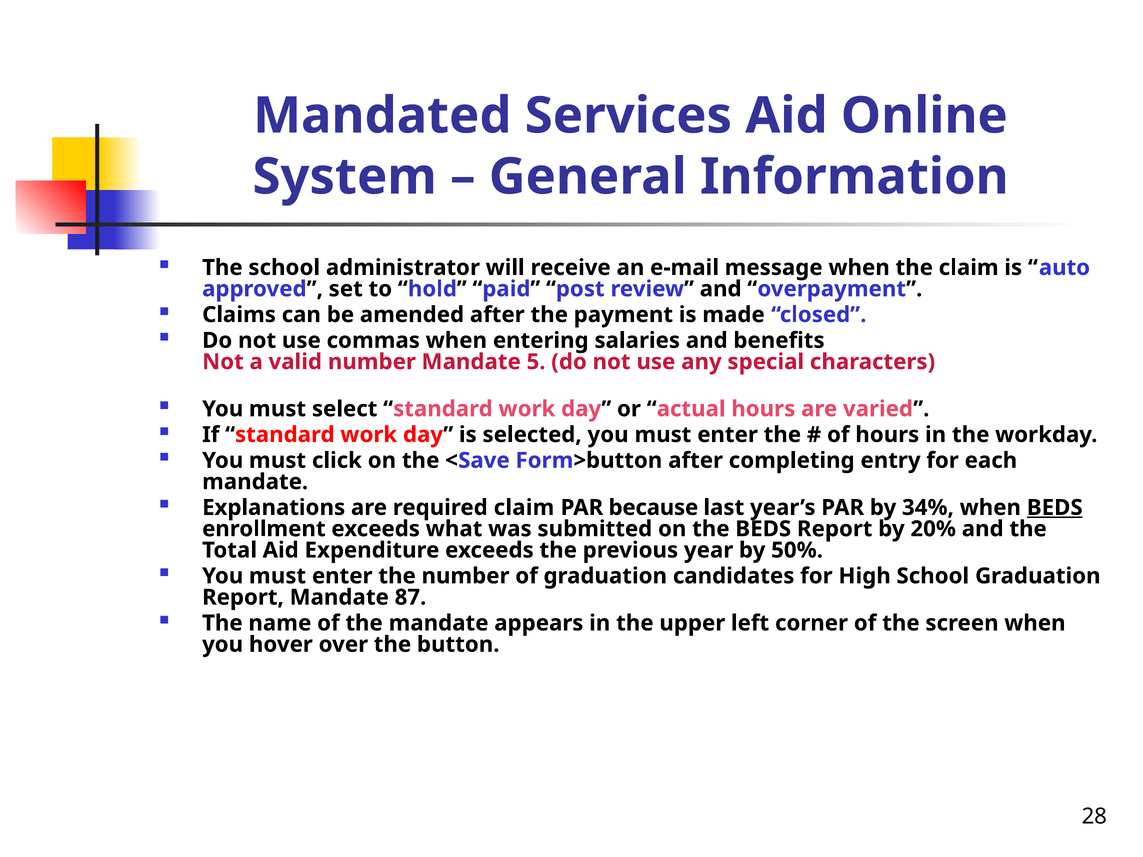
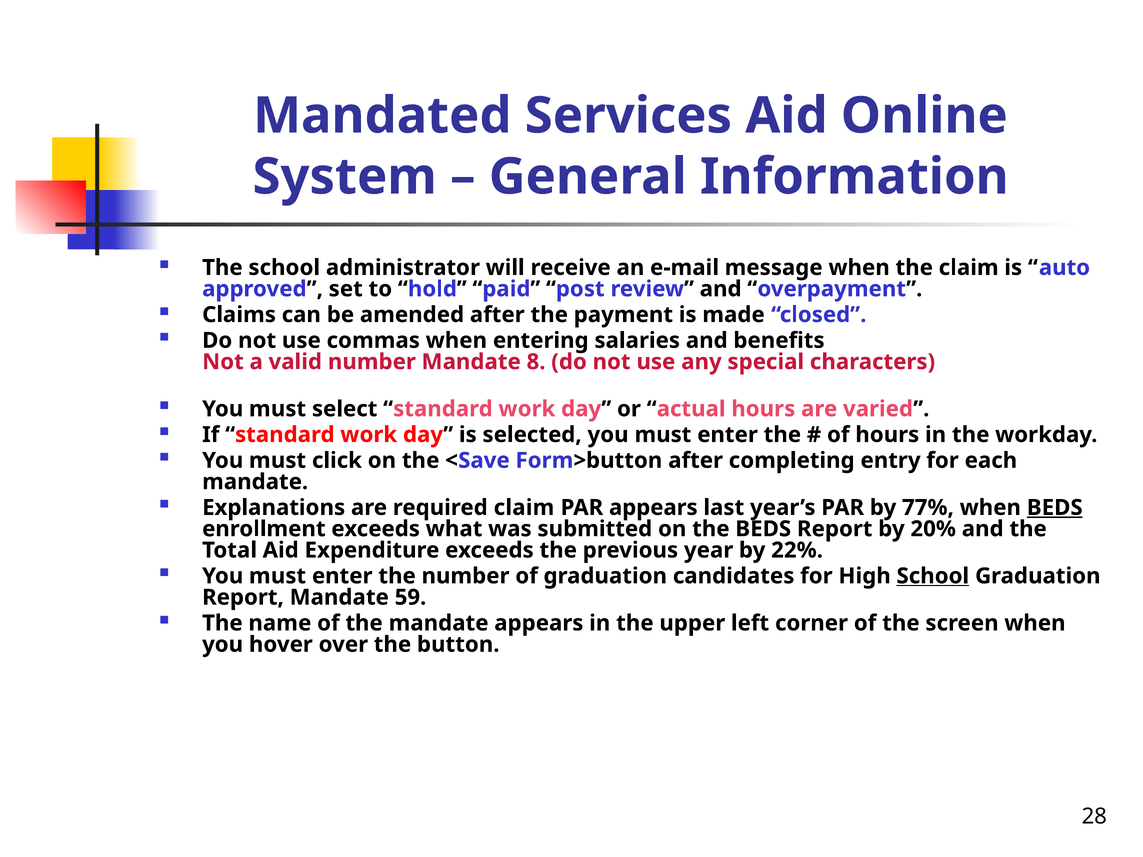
5: 5 -> 8 (536, 362)
PAR because: because -> appears (653, 508)
34%: 34% -> 77% (928, 508)
50%: 50% -> 22% (797, 550)
School underline: none -> present (933, 576)
87: 87 -> 59 (410, 598)
